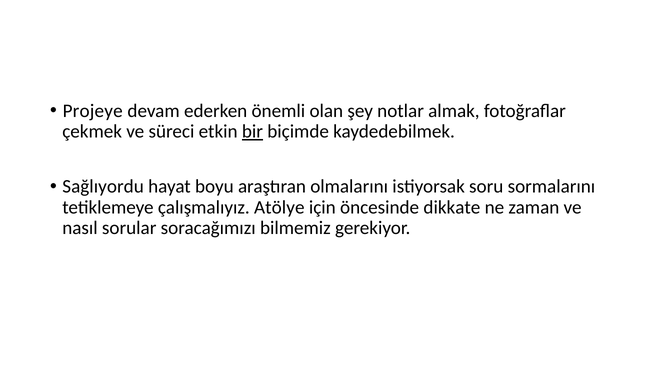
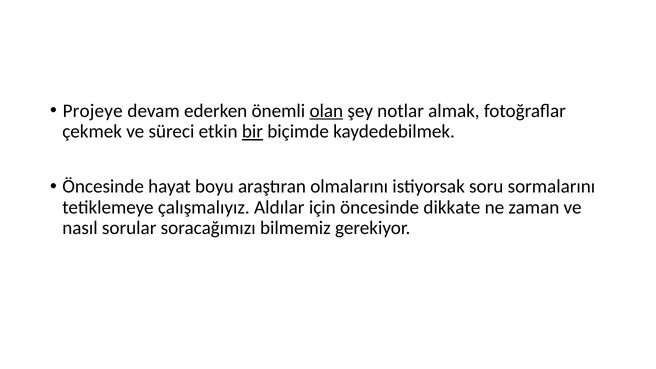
olan underline: none -> present (326, 111)
Sağlıyordu: Sağlıyordu -> Öncesinde (103, 187)
Atölye: Atölye -> Aldılar (279, 207)
